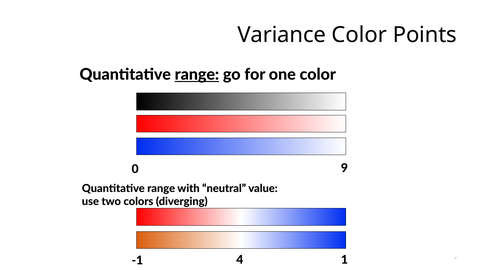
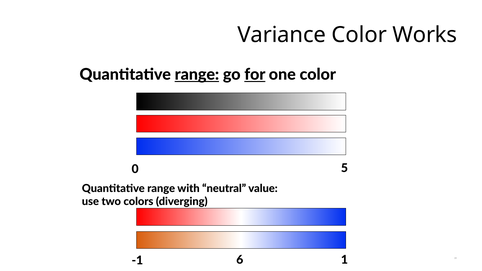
Points: Points -> Works (425, 35)
for underline: none -> present (255, 75)
9: 9 -> 5 (344, 168)
4: 4 -> 6 (240, 260)
